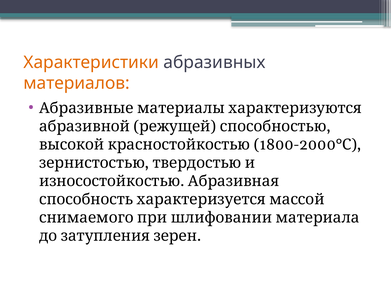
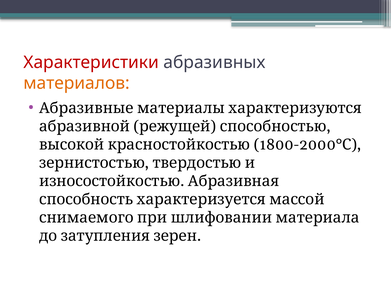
Характеристики colour: orange -> red (91, 62)
